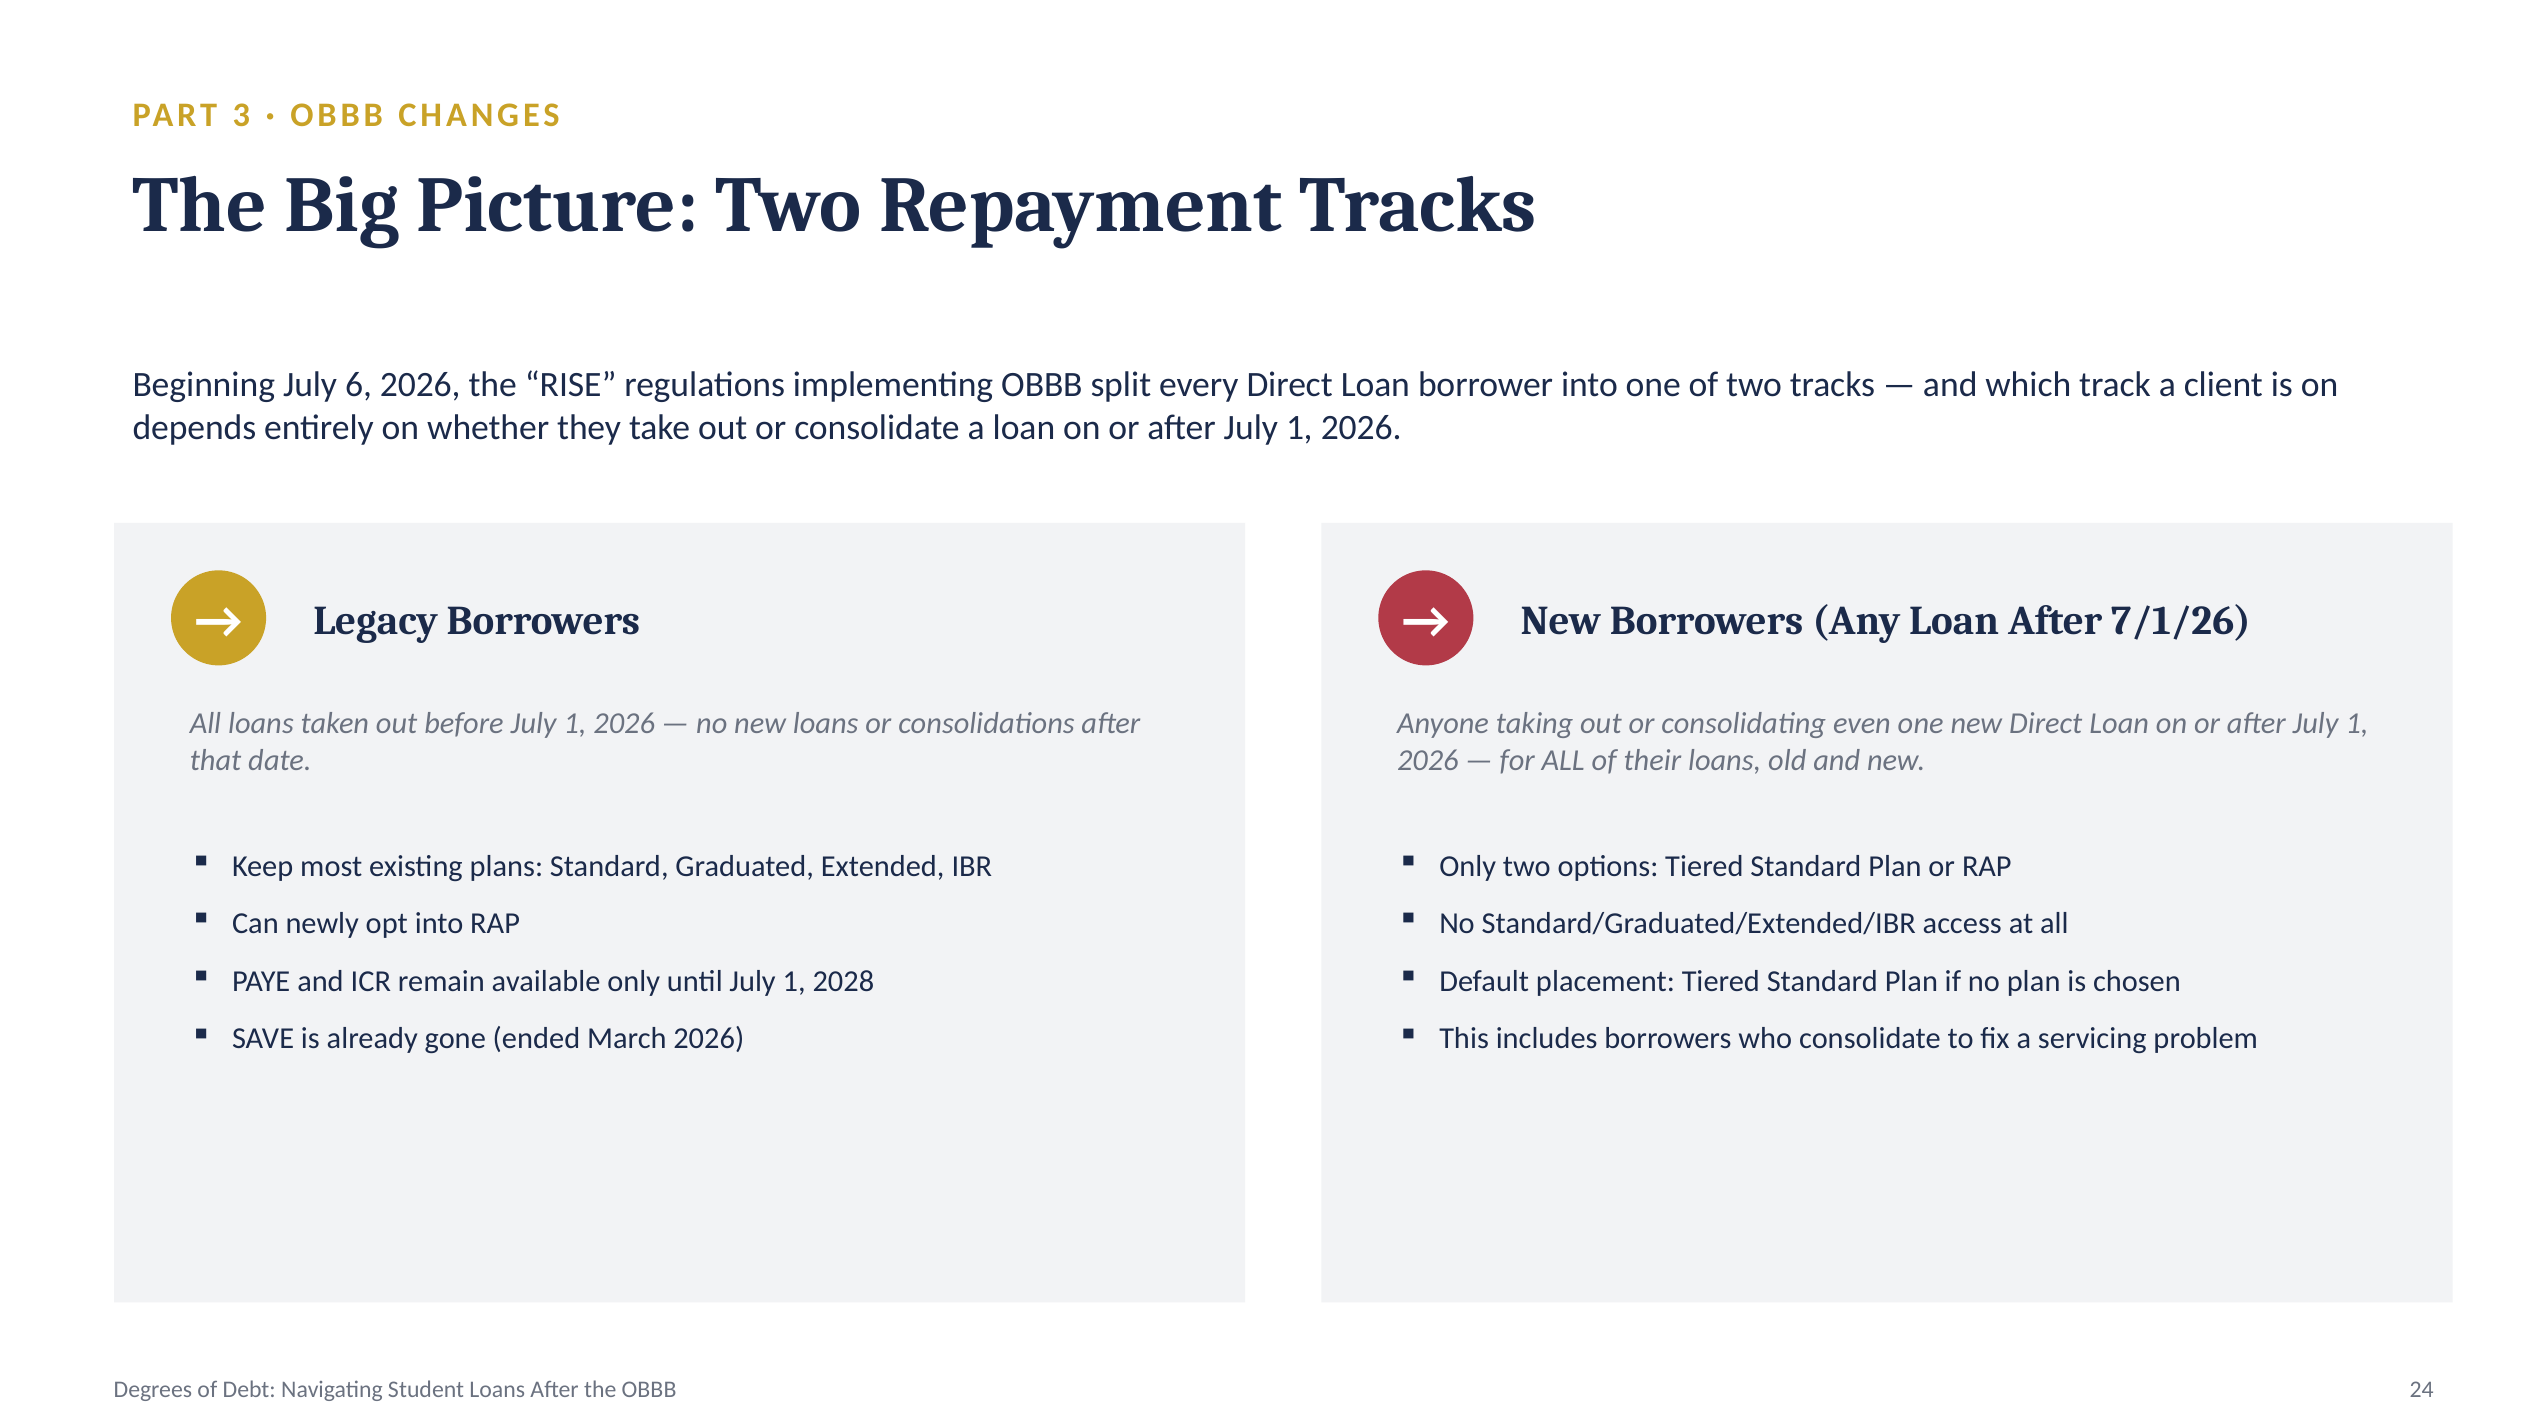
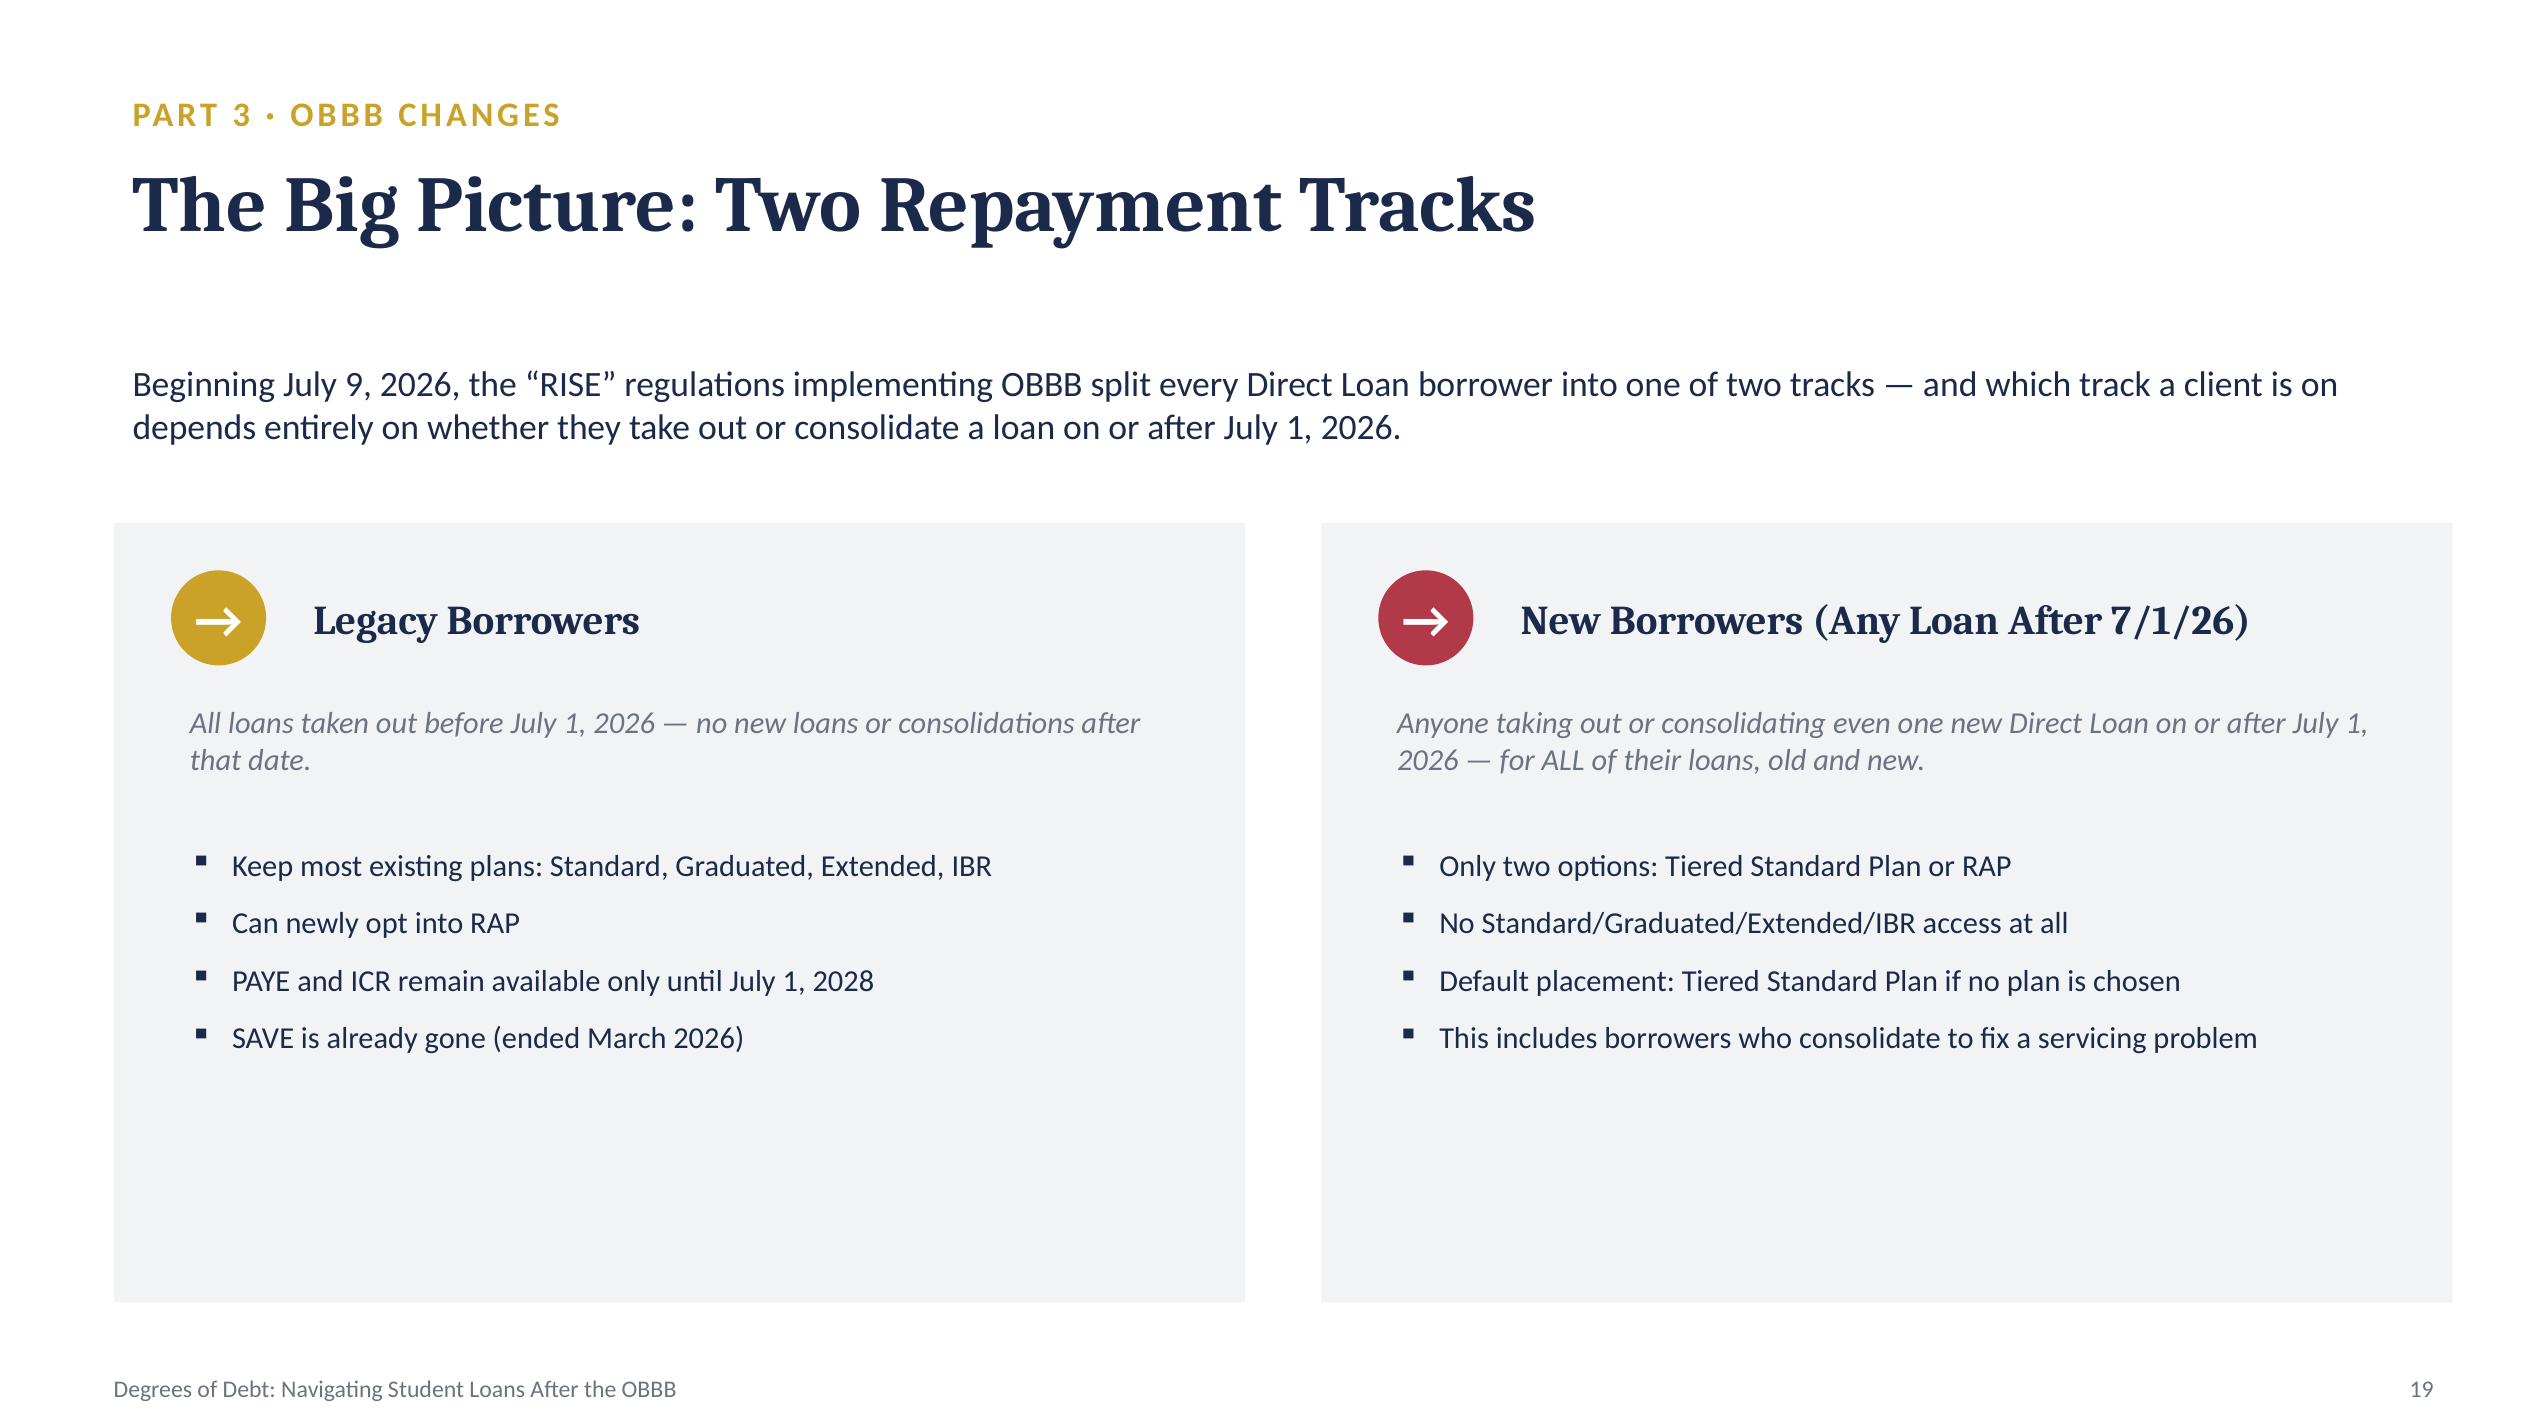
6: 6 -> 9 (359, 385)
24: 24 -> 19 (2422, 1389)
